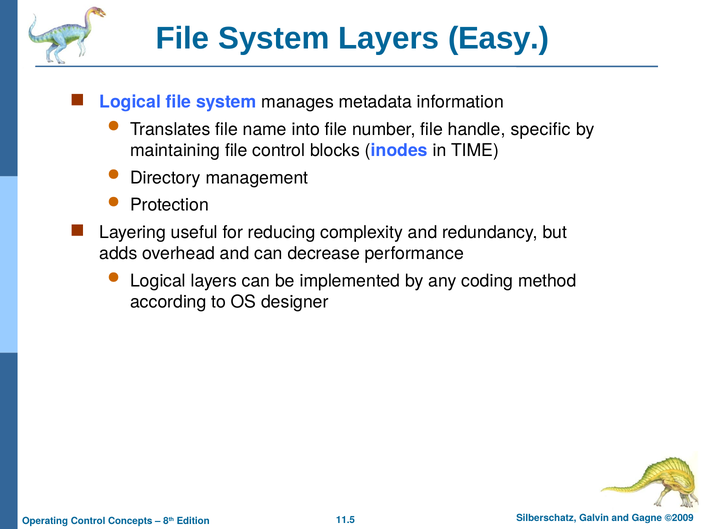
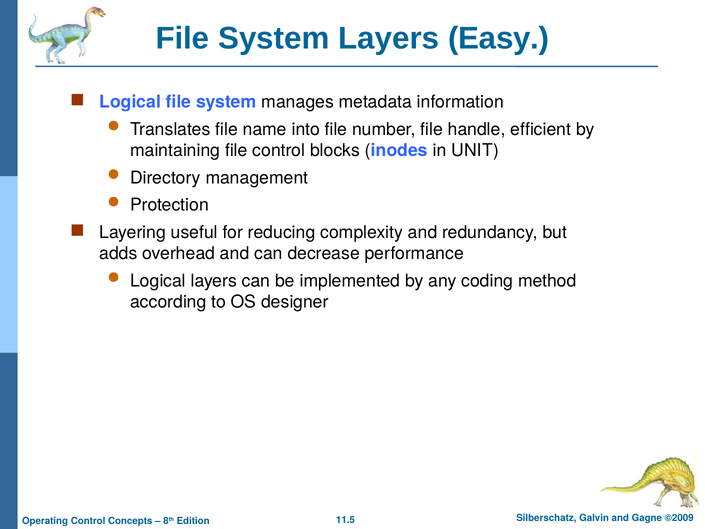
specific: specific -> efficient (541, 129)
TIME: TIME -> UNIT (475, 150)
